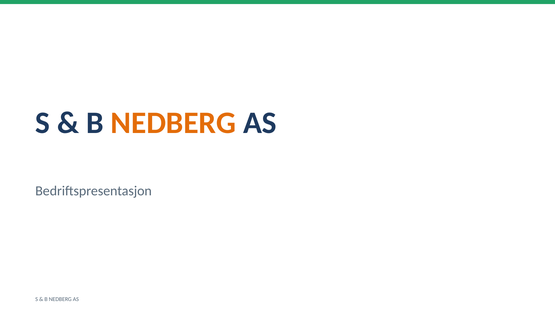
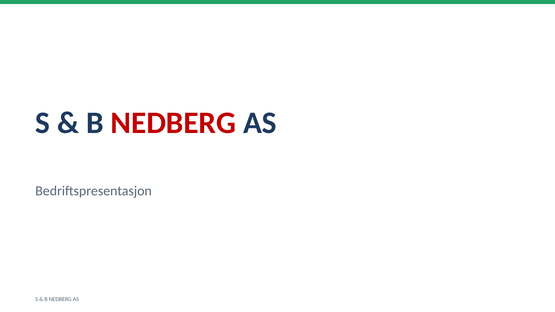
NEDBERG colour: orange -> red (173, 123)
